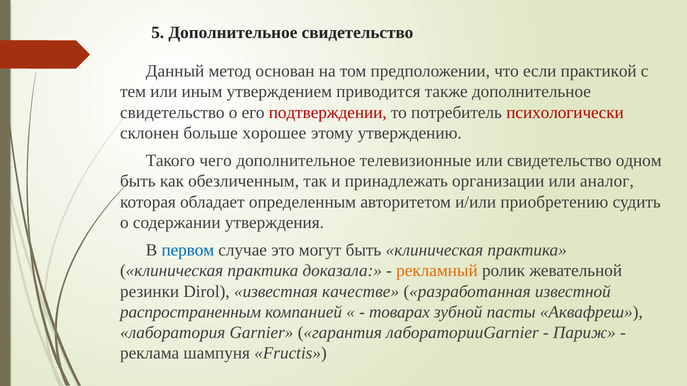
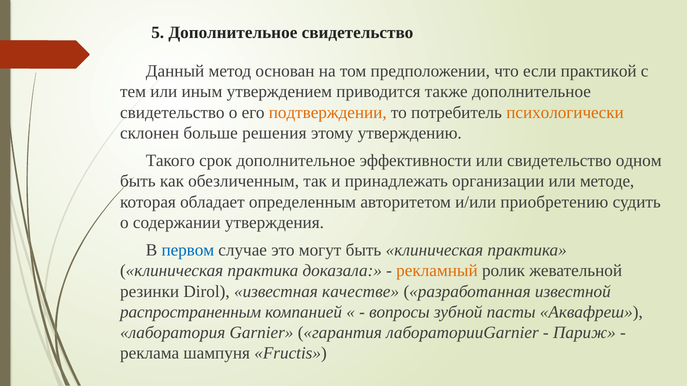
подтверждении colour: red -> orange (328, 112)
психологически colour: red -> orange (565, 112)
хорошее: хорошее -> решения (274, 133)
чего: чего -> срок (216, 161)
телевизионные: телевизионные -> эффективности (416, 161)
аналог: аналог -> методе (607, 181)
товарах: товарах -> вопросы (399, 312)
